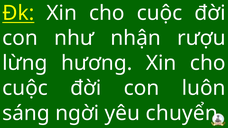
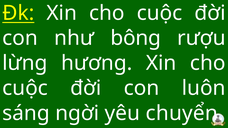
nhận: nhận -> bông (136, 38)
